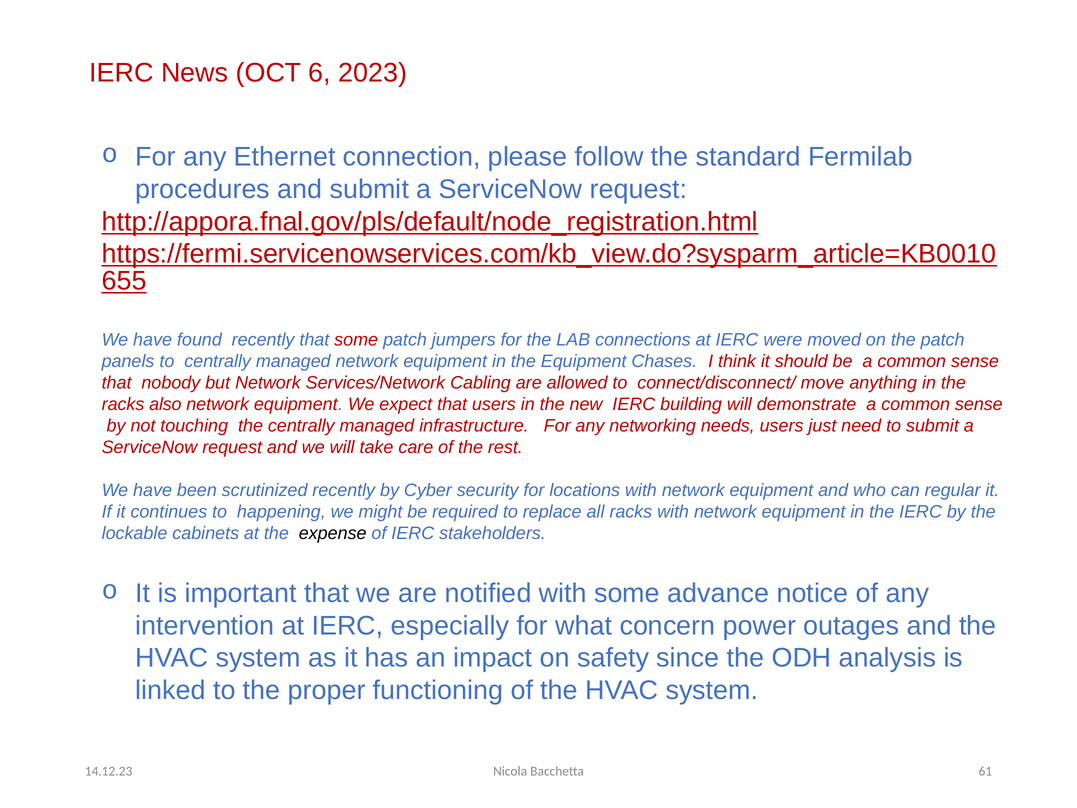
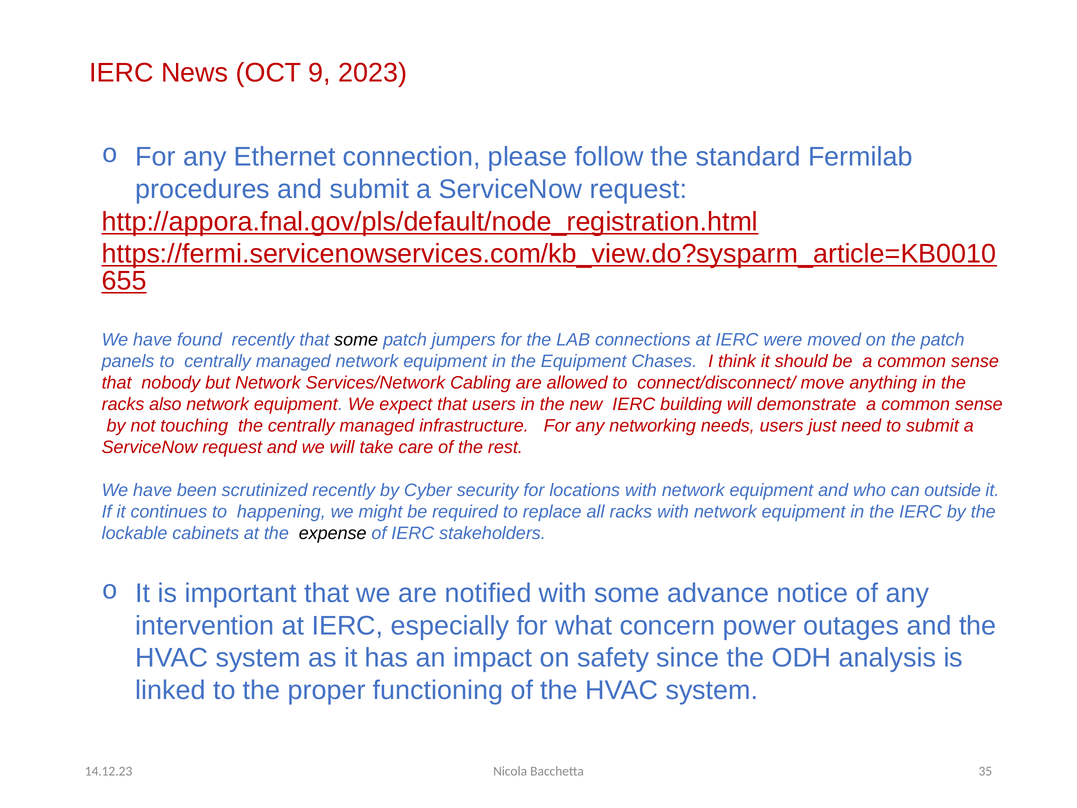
6: 6 -> 9 (320, 73)
some colour: red -> black (356, 339)
regular: regular -> outside (953, 490)
61: 61 -> 35 (985, 771)
